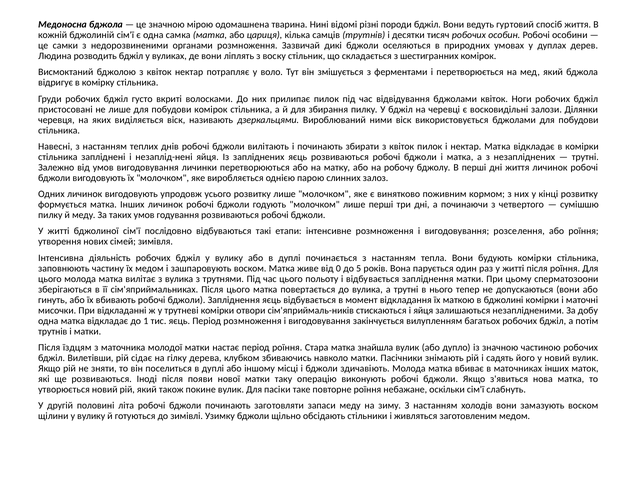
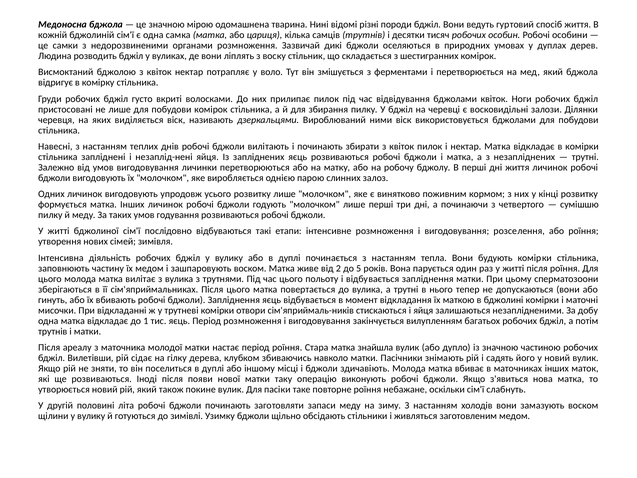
0: 0 -> 2 (338, 268)
їздцям: їздцям -> ареалу (77, 347)
